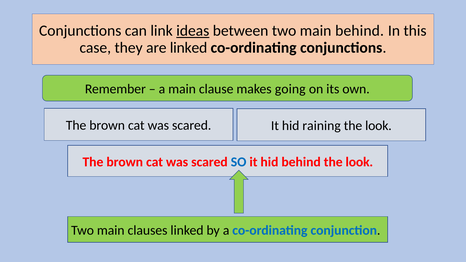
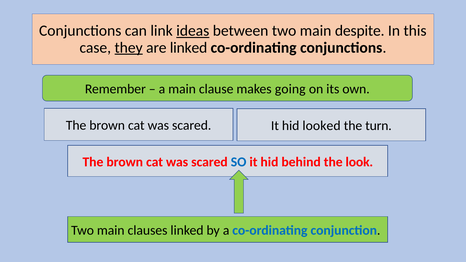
main behind: behind -> despite (360, 31)
they underline: none -> present (129, 48)
raining: raining -> looked (322, 126)
look: look -> turn (378, 126)
